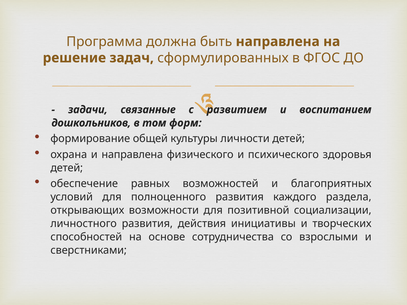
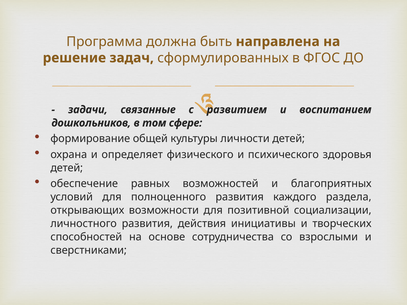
форм: форм -> сфере (186, 123)
и направлена: направлена -> определяет (132, 155)
